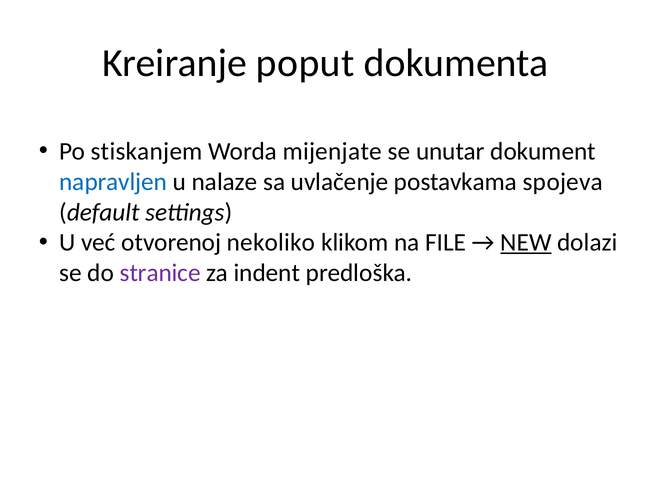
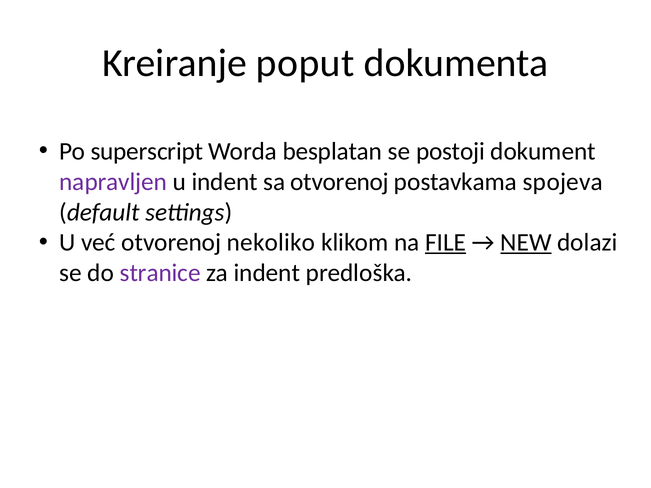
stiskanjem: stiskanjem -> superscript (147, 151)
mijenjate: mijenjate -> besplatan (332, 151)
unutar: unutar -> postoji (450, 151)
napravljen colour: blue -> purple (113, 182)
u nalaze: nalaze -> indent (225, 182)
sa uvlačenje: uvlačenje -> otvorenoj (340, 182)
FILE underline: none -> present (446, 243)
